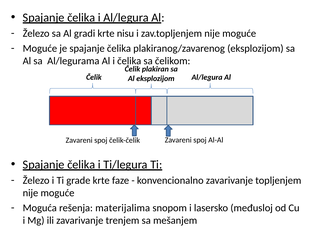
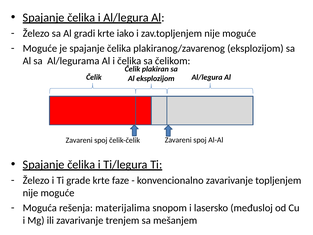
nisu: nisu -> iako (125, 33)
